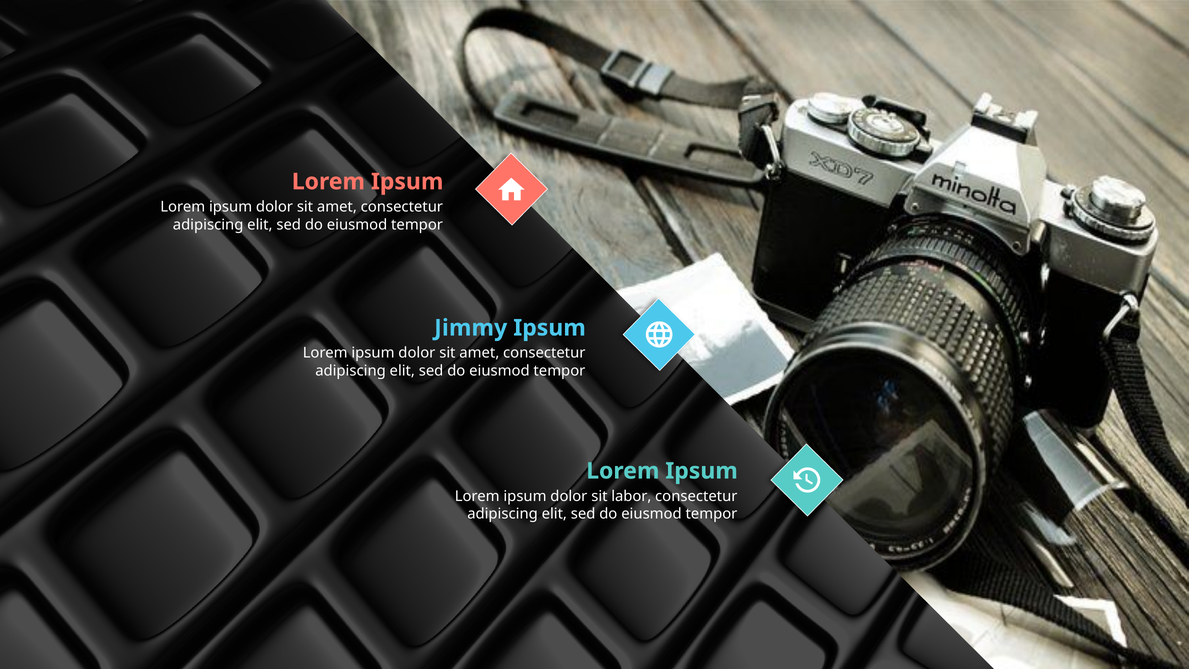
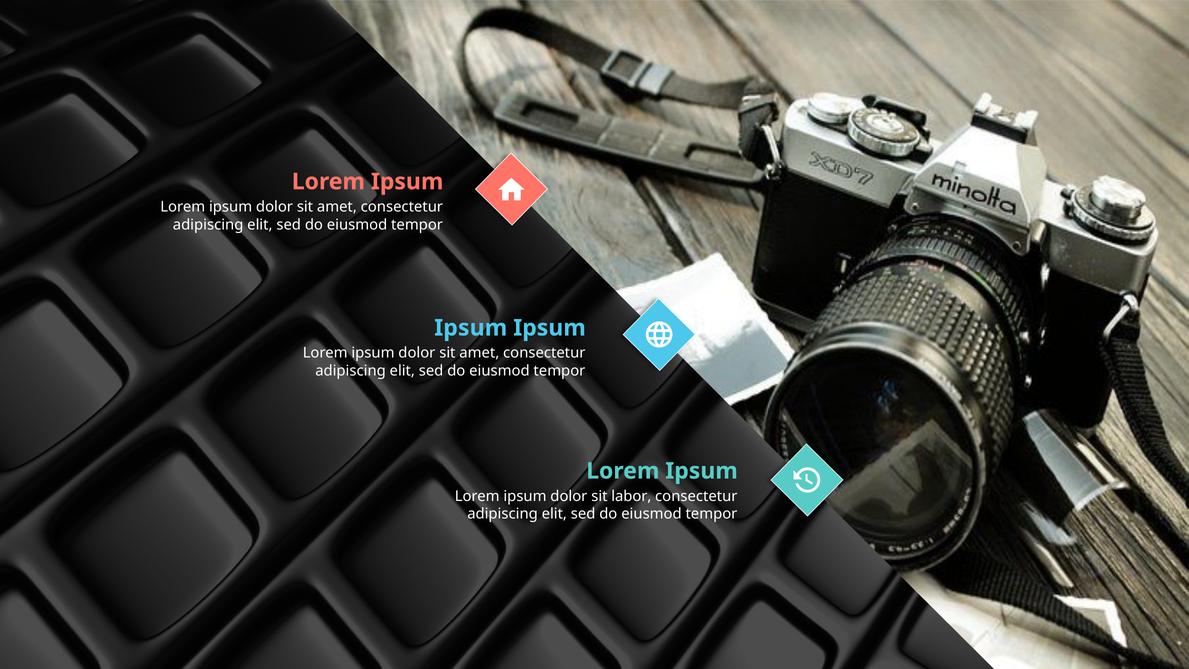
Jimmy: Jimmy -> Ipsum (471, 328)
